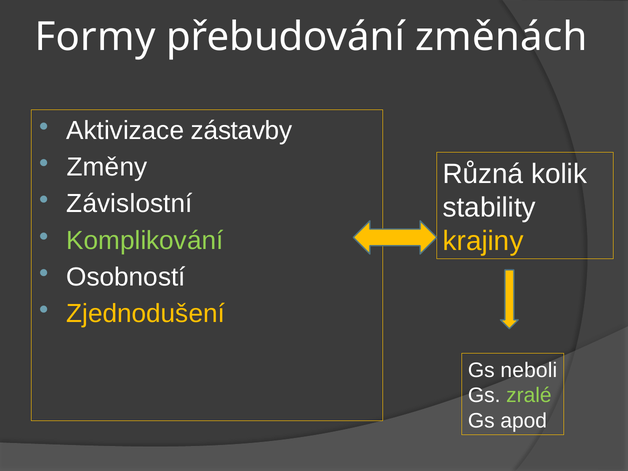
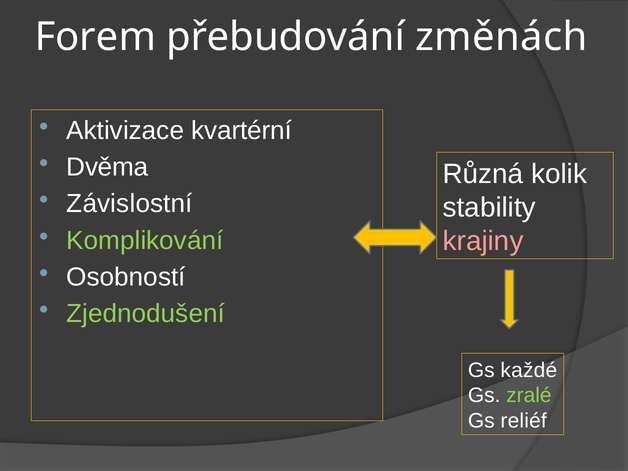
Formy: Formy -> Forem (95, 37)
zástavby: zástavby -> kvartérní (242, 131)
Změny: Změny -> Dvěma (107, 167)
krajiny colour: yellow -> pink (483, 241)
Zjednodušení colour: yellow -> light green (146, 314)
neboli: neboli -> každé (529, 370)
apod: apod -> reliéf (524, 421)
